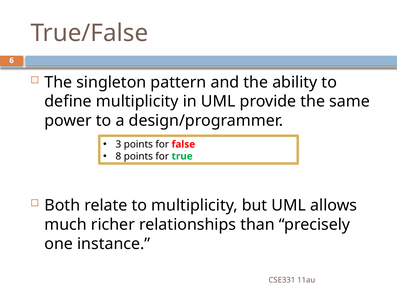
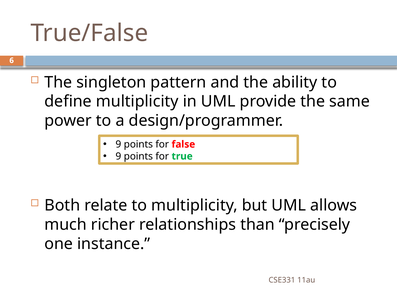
3: 3 -> 9 (118, 144)
8: 8 -> 9 (118, 156)
